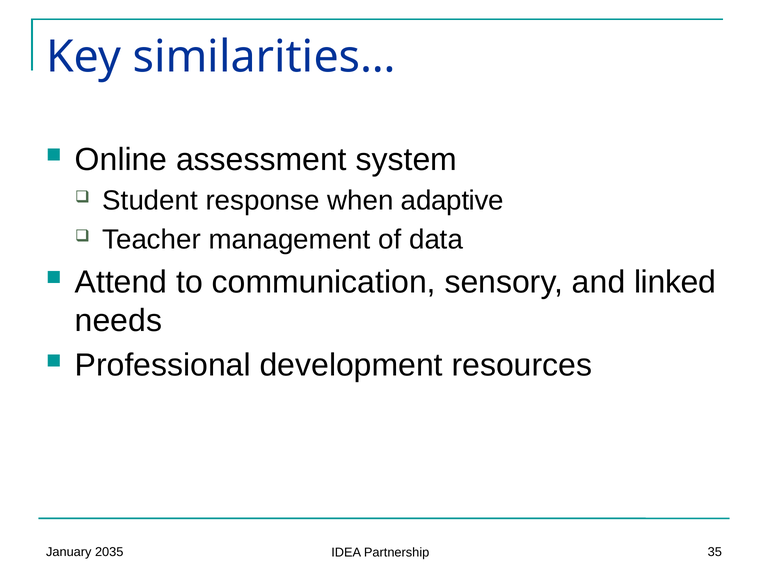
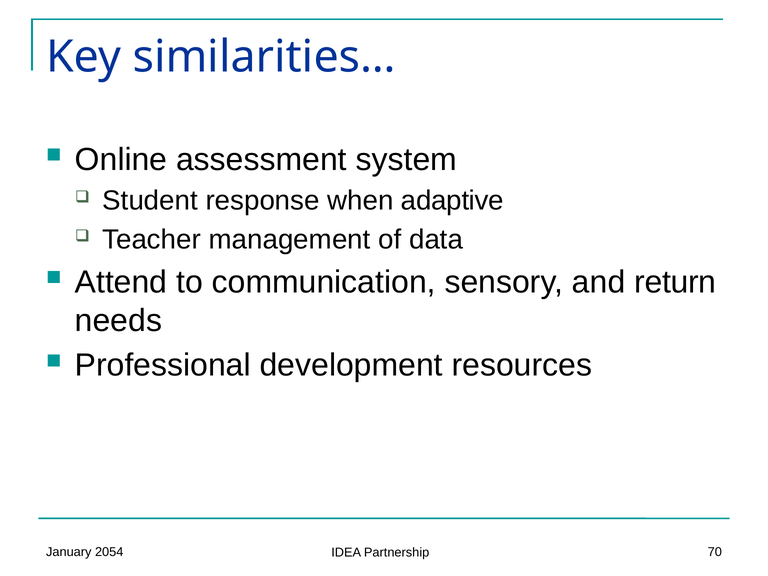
linked: linked -> return (675, 282)
2035: 2035 -> 2054 (109, 552)
35: 35 -> 70 (715, 552)
